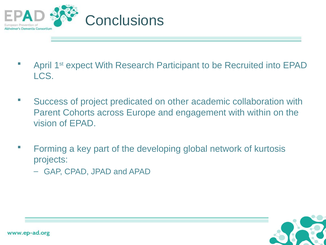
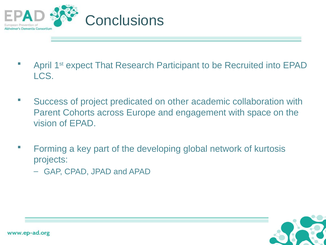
expect With: With -> That (104, 65)
within: within -> space (259, 112)
